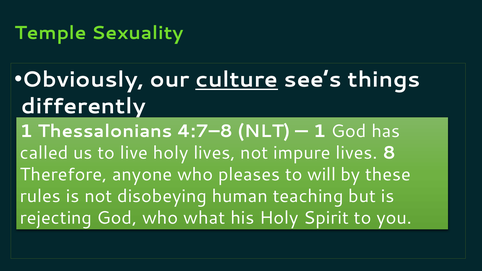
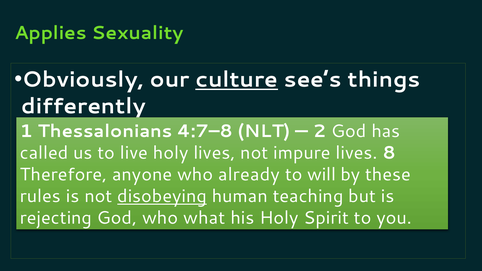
Temple: Temple -> Applies (50, 33)
1: 1 -> 2 (320, 131)
pleases: pleases -> already (249, 175)
disobeying underline: none -> present (162, 196)
